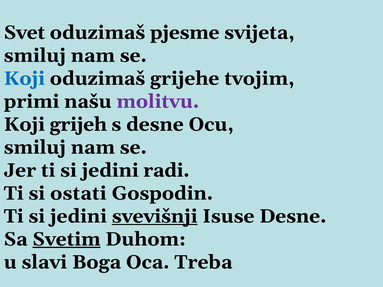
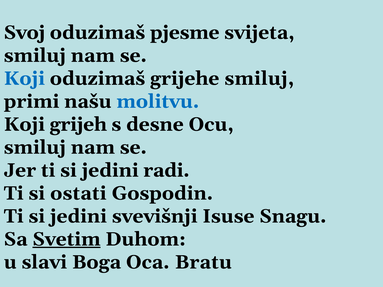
Svet: Svet -> Svoj (24, 33)
grijehe tvojim: tvojim -> smiluj (259, 79)
molitvu colour: purple -> blue (158, 102)
svevišnji underline: present -> none (155, 216)
Isuse Desne: Desne -> Snagu (293, 216)
Treba: Treba -> Bratu (203, 262)
